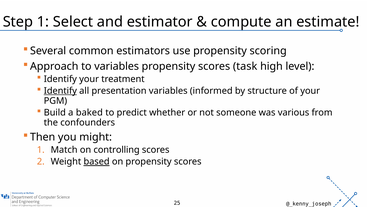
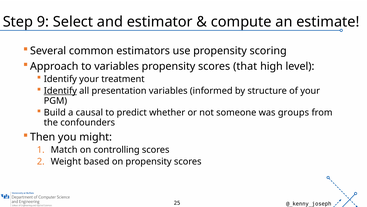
Step 1: 1 -> 9 (43, 22)
task: task -> that (245, 66)
baked: baked -> causal (89, 112)
various: various -> groups (293, 112)
based underline: present -> none (97, 161)
